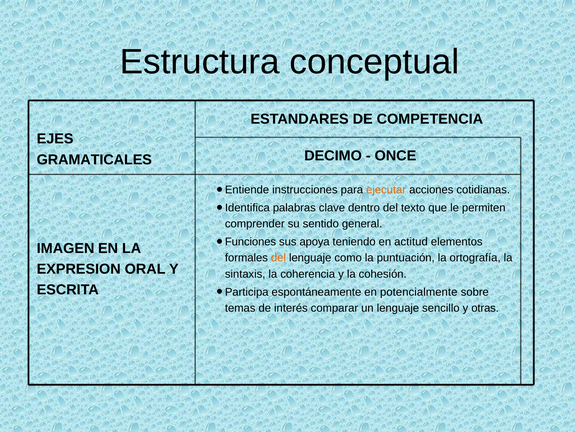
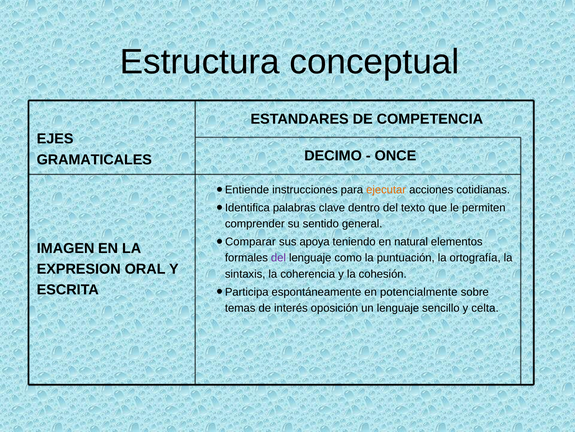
Funciones: Funciones -> Comparar (250, 242)
actitud: actitud -> natural (411, 242)
del colour: orange -> purple (278, 258)
comparar: comparar -> oposición (334, 307)
otras: otras -> celta (485, 307)
